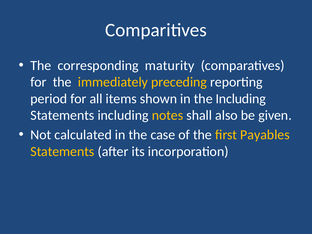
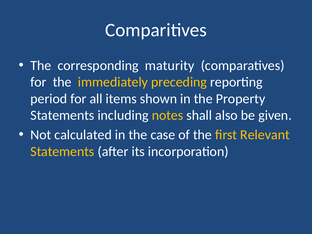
the Including: Including -> Property (241, 99)
Payables: Payables -> Relevant (265, 135)
